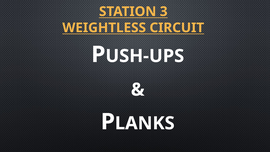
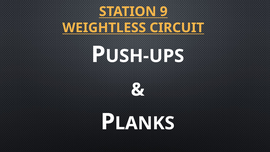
3: 3 -> 9 (164, 12)
